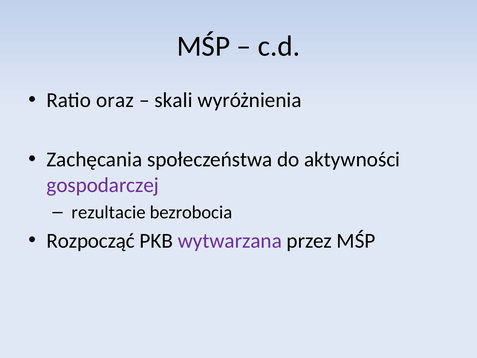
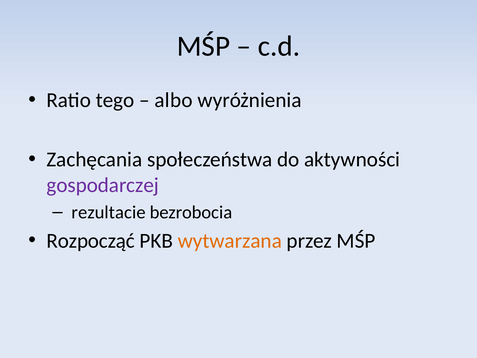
oraz: oraz -> tego (115, 100)
skali: skali -> albo (174, 100)
wytwarzana colour: purple -> orange (230, 241)
